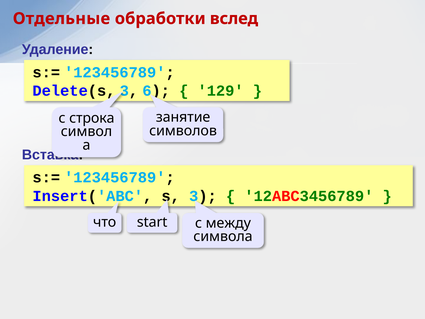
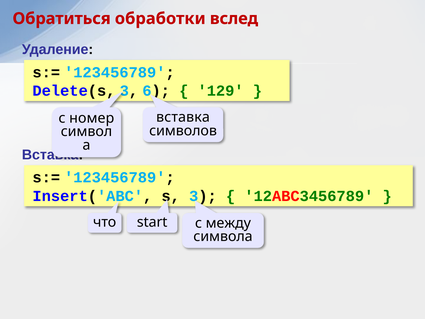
Отдельные: Отдельные -> Обратиться (62, 19)
занятие: занятие -> вставка (183, 117)
строка: строка -> номер (92, 118)
